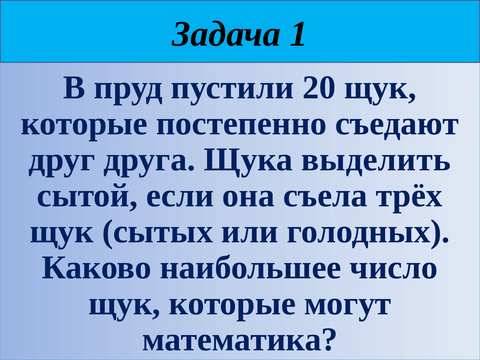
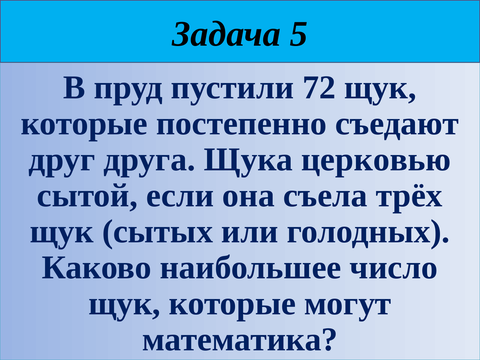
1: 1 -> 5 (299, 34)
20: 20 -> 72 (319, 88)
выделить: выделить -> церковью (376, 160)
